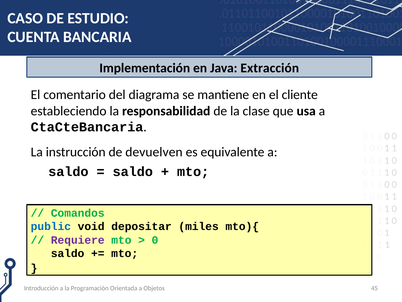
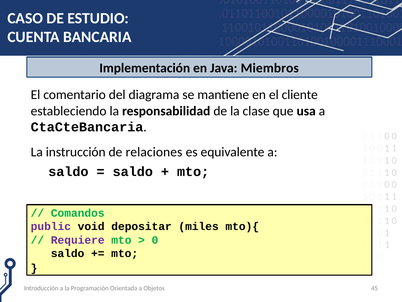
Extracción: Extracción -> Miembros (270, 68)
devuelven: devuelven -> relaciones (154, 152)
public colour: blue -> purple (51, 226)
